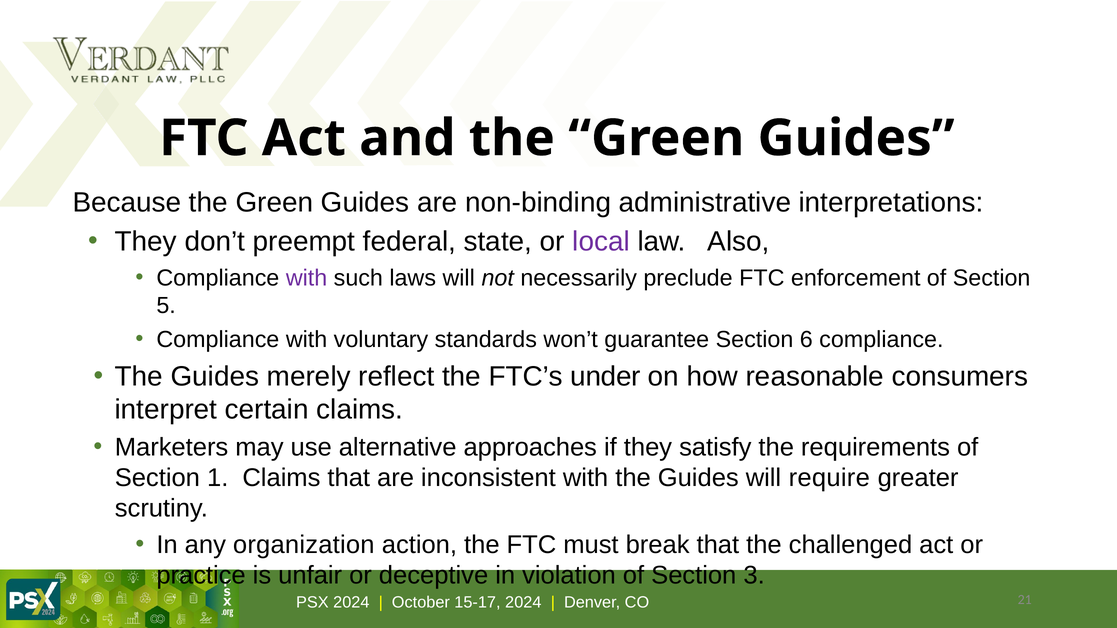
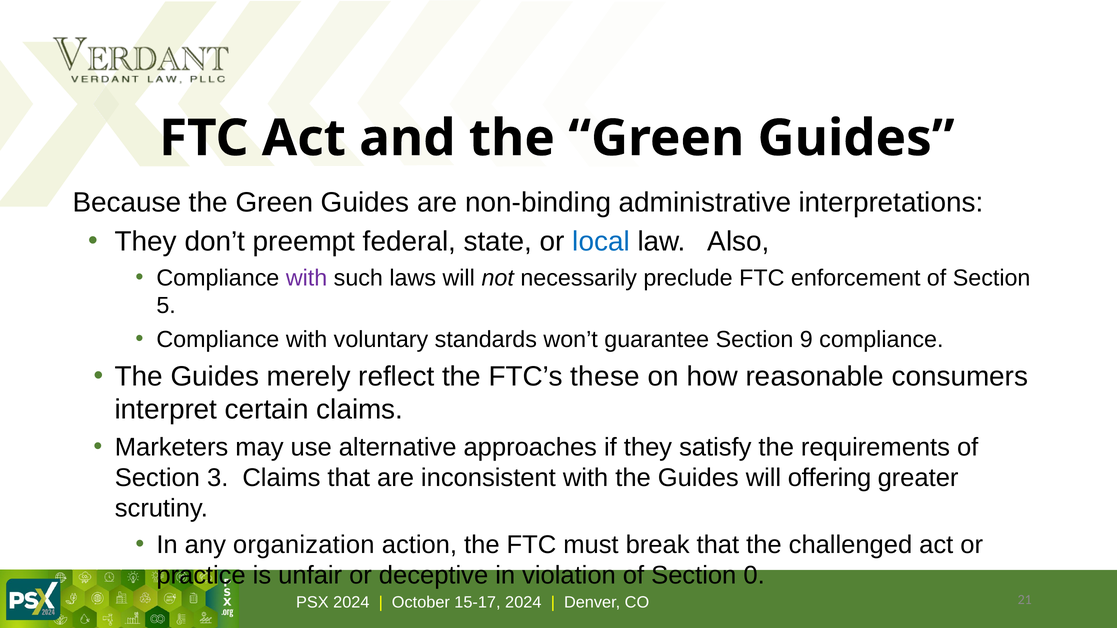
local colour: purple -> blue (601, 242)
6: 6 -> 9 (806, 340)
under: under -> these (605, 377)
1: 1 -> 3 (218, 478)
require: require -> offering (830, 478)
3: 3 -> 0 (754, 575)
